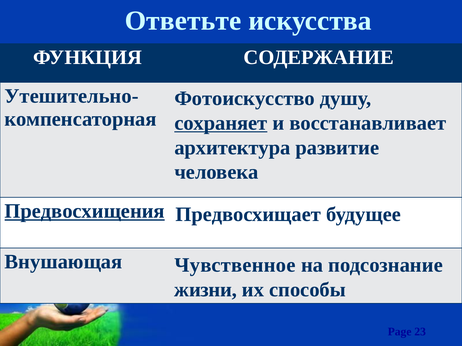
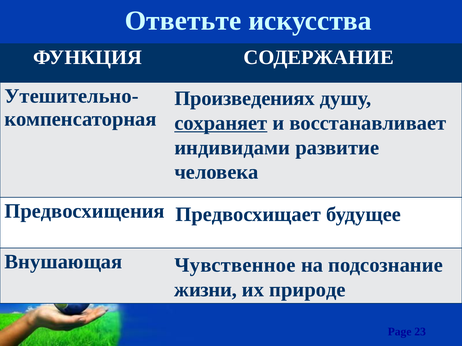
Фотоискусство: Фотоискусство -> Произведениях (245, 99)
архитектура: архитектура -> индивидами (232, 148)
Предвосхищения underline: present -> none (85, 211)
способы: способы -> природе (307, 290)
